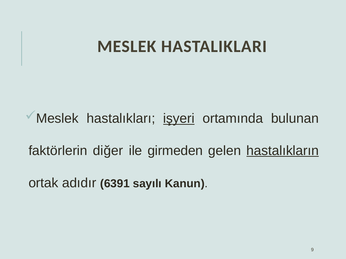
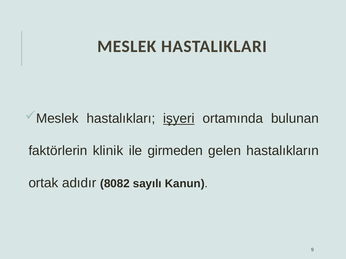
diğer: diğer -> klinik (108, 151)
hastalıkların underline: present -> none (283, 151)
6391: 6391 -> 8082 (115, 184)
